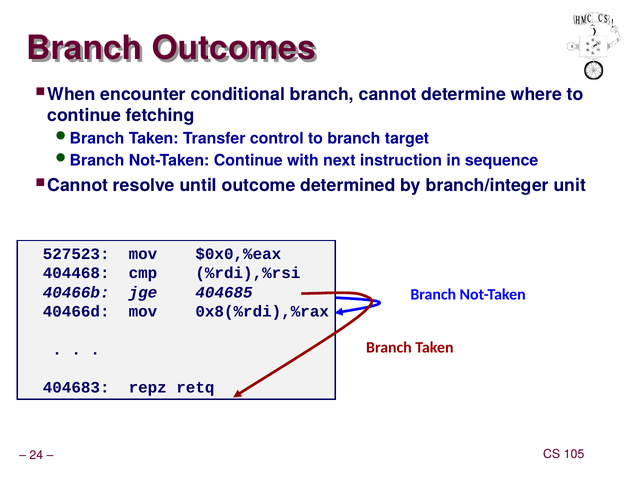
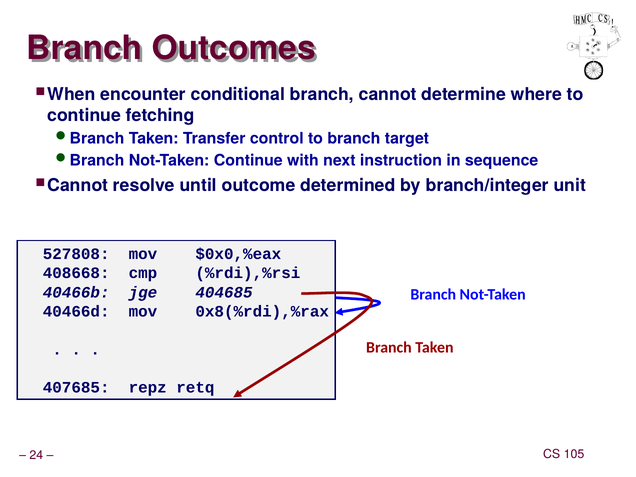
527523: 527523 -> 527808 (76, 254)
404468: 404468 -> 408668 (76, 273)
404683: 404683 -> 407685 (76, 388)
